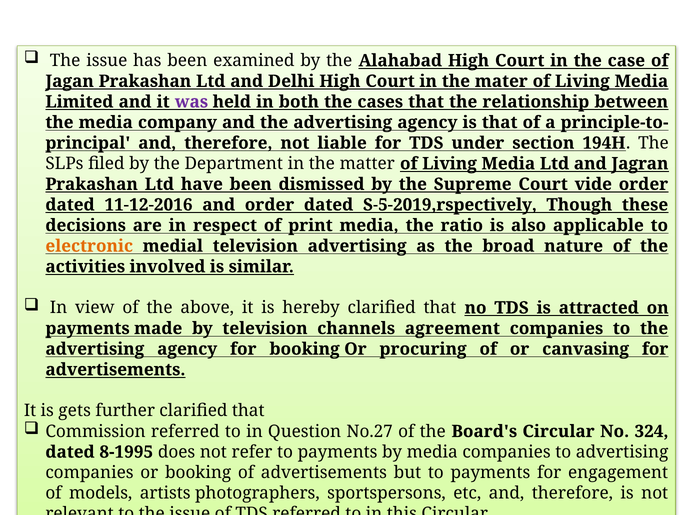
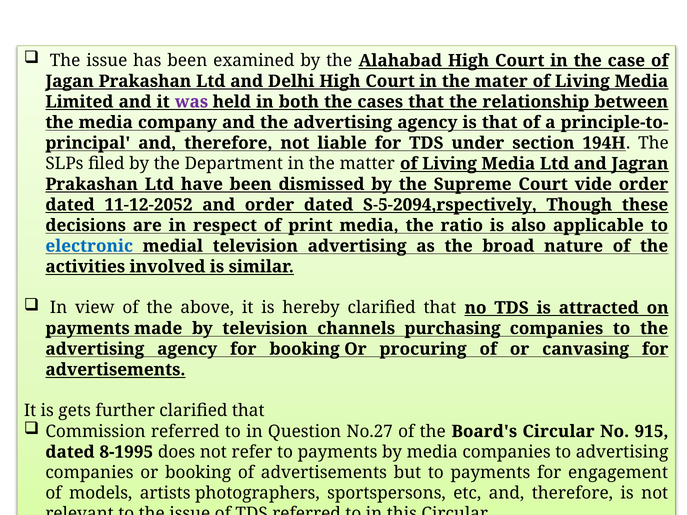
11-12-2016: 11-12-2016 -> 11-12-2052 (148, 205)
S-5-2019,rspectively: S-5-2019,rspectively -> S-5-2094,rspectively (450, 205)
electronic colour: orange -> blue (89, 246)
agreement: agreement -> purchasing (453, 329)
324: 324 -> 915 (651, 432)
